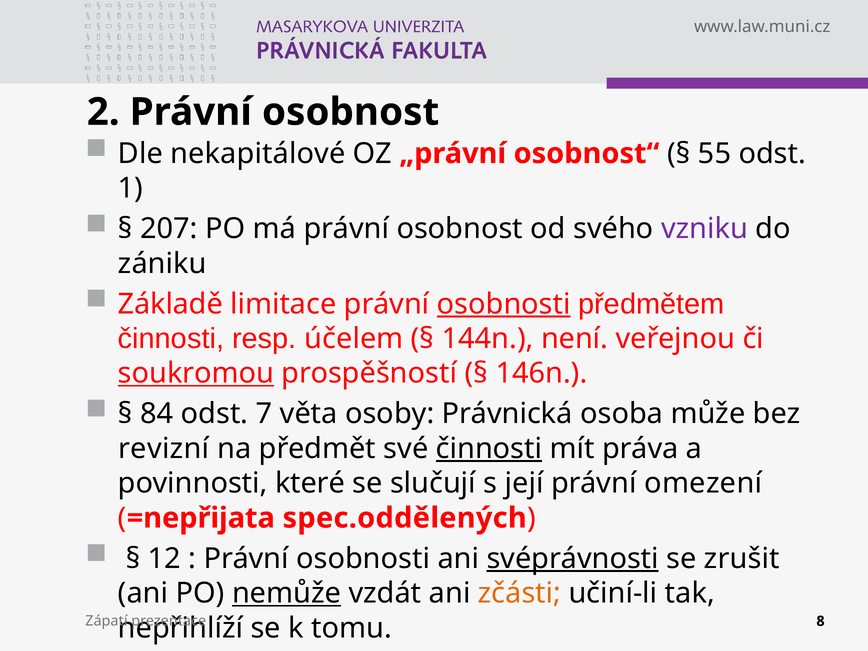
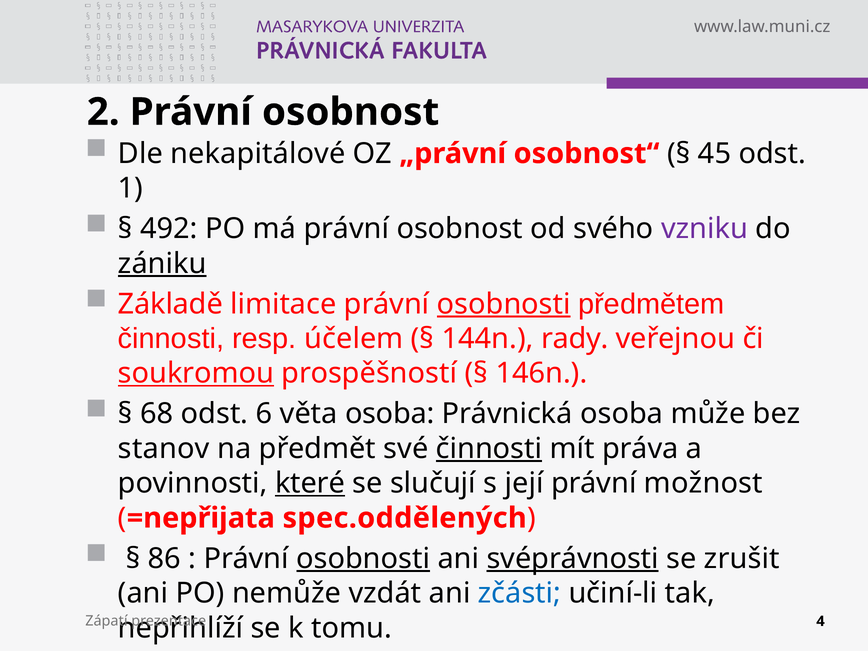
55: 55 -> 45 (715, 154)
207: 207 -> 492 (169, 229)
zániku underline: none -> present (162, 263)
není: není -> rady (575, 339)
84: 84 -> 68 (157, 414)
7: 7 -> 6 (264, 414)
věta osoby: osoby -> osoba (390, 414)
revizní: revizní -> stanov (164, 449)
které underline: none -> present (310, 483)
omezení: omezení -> možnost (703, 483)
12: 12 -> 86 (164, 559)
osobnosti underline: none -> present (363, 559)
nemůže underline: present -> none (287, 593)
zčásti colour: orange -> blue (520, 593)
8: 8 -> 4 (820, 621)
